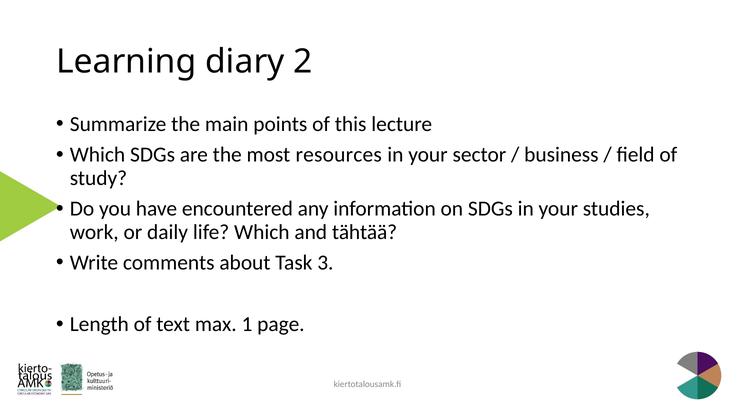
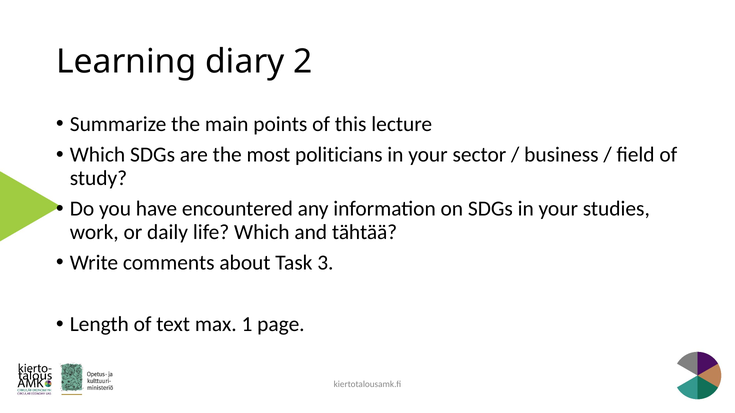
resources: resources -> politicians (339, 155)
